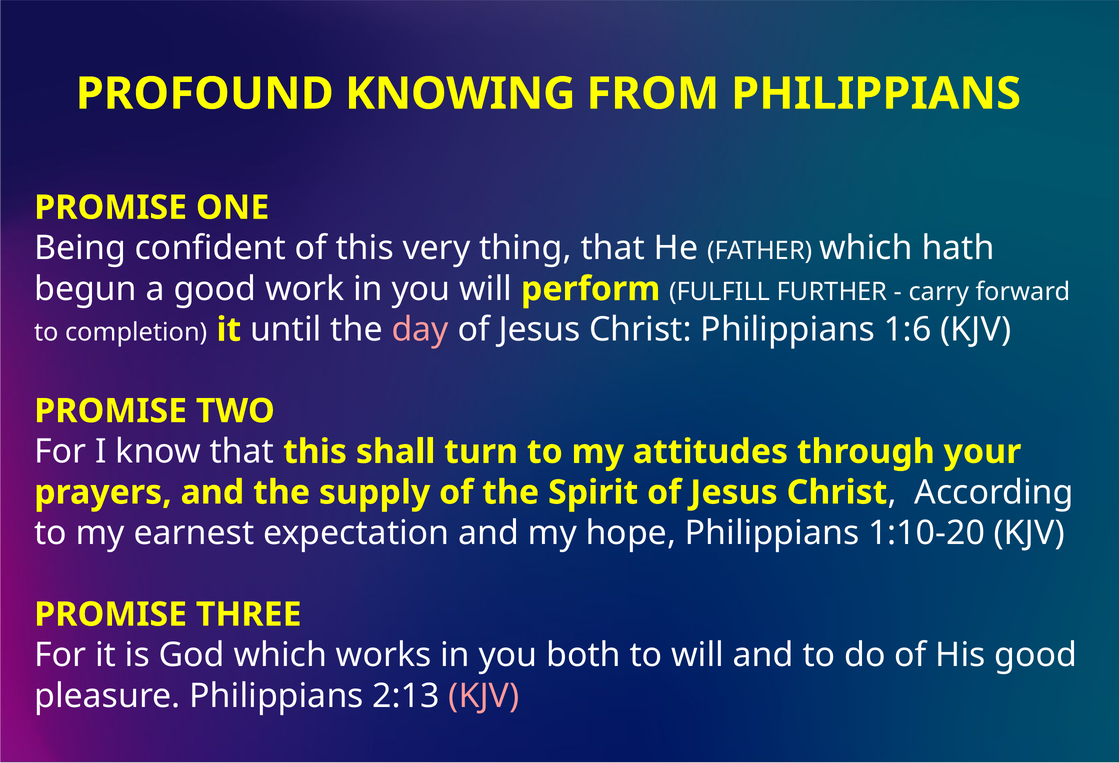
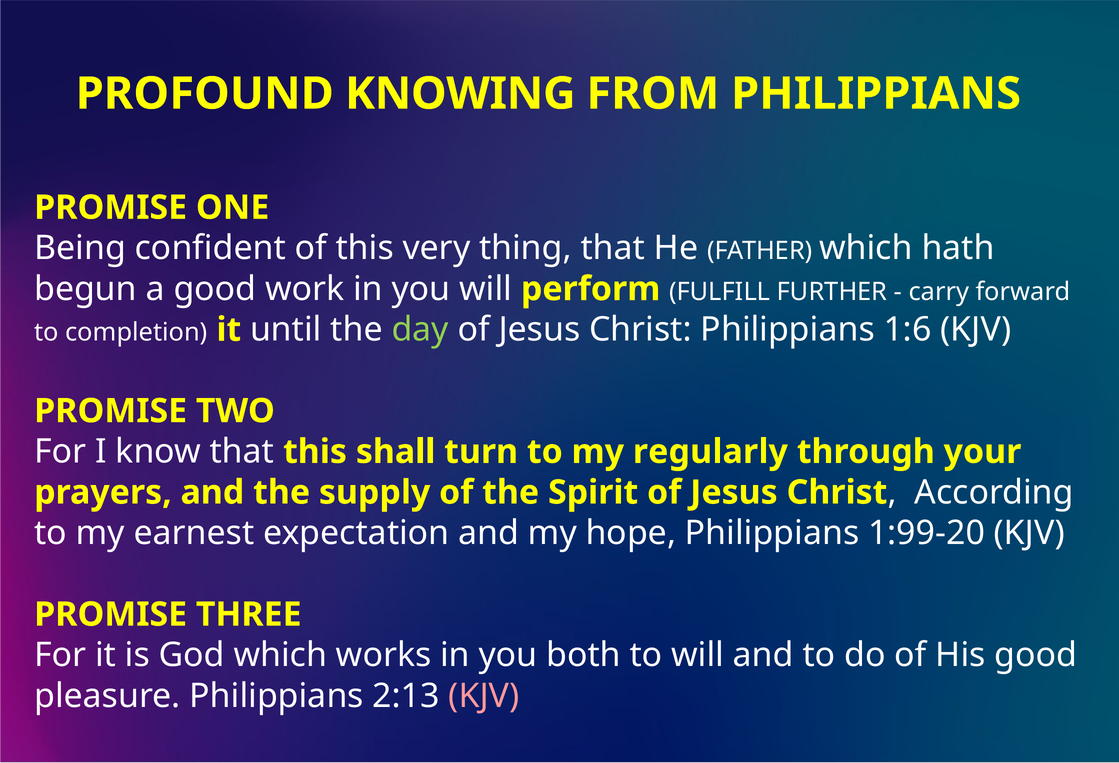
day colour: pink -> light green (420, 330)
attitudes: attitudes -> regularly (710, 452)
1:10-20: 1:10-20 -> 1:99-20 (926, 533)
